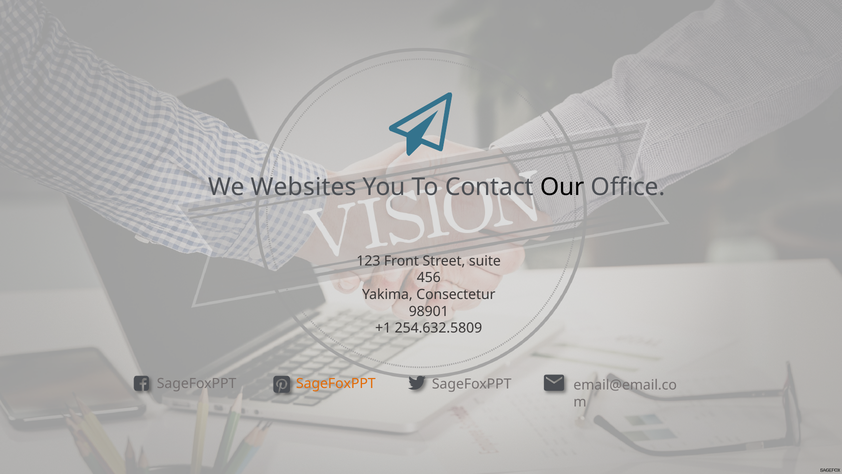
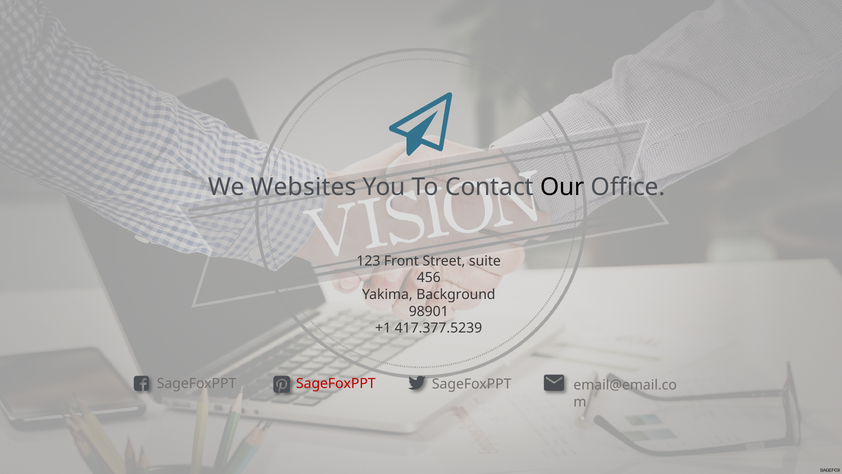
Consectetur: Consectetur -> Background (456, 294)
254.632.5809: 254.632.5809 -> 417.377.5239 (438, 328)
SageFoxPPT colour: orange -> red (336, 383)
